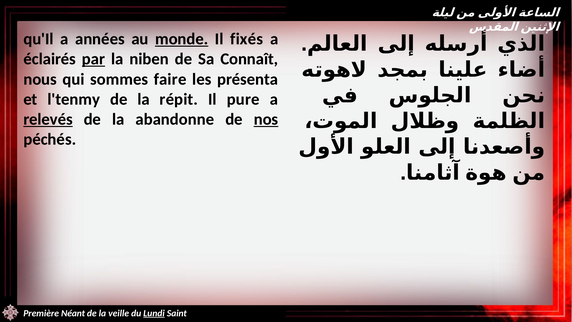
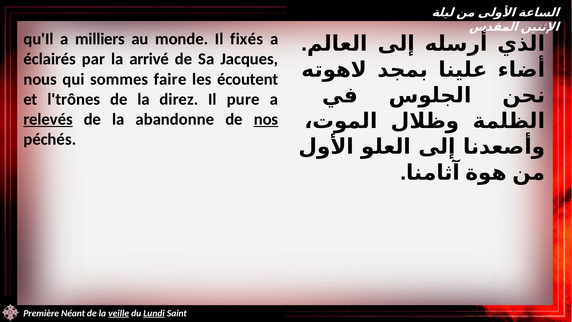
années: années -> milliers (100, 39)
monde underline: present -> none (182, 39)
par underline: present -> none (94, 59)
niben: niben -> arrivé (149, 59)
Connaît: Connaît -> Jacques (249, 59)
présenta: présenta -> écoutent (248, 79)
l'tenmy: l'tenmy -> l'trônes (74, 99)
répit: répit -> direz (179, 99)
veille underline: none -> present (119, 313)
